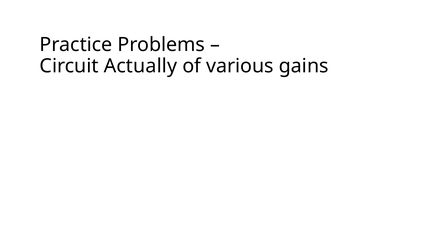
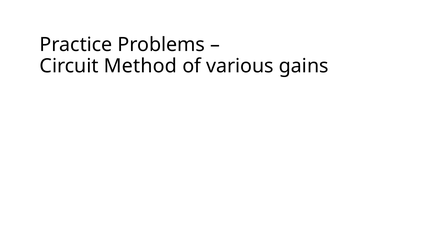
Actually: Actually -> Method (140, 66)
